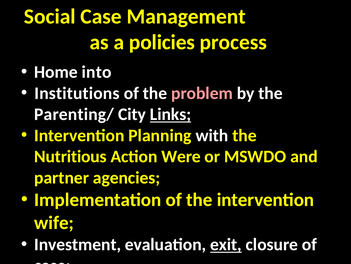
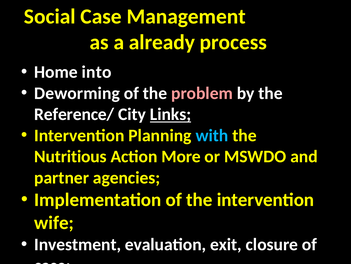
policies: policies -> already (162, 42)
Institutions: Institutions -> Deworming (77, 93)
Parenting/: Parenting/ -> Reference/ (74, 114)
with colour: white -> light blue (212, 135)
Were: Were -> More (181, 156)
exit underline: present -> none (226, 244)
